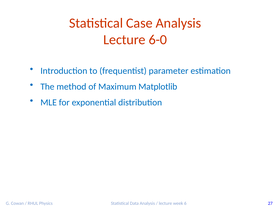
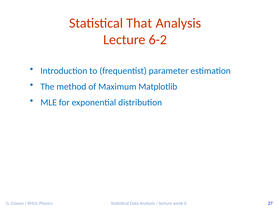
Case: Case -> That (139, 23)
6-0: 6-0 -> 6-2 (158, 40)
